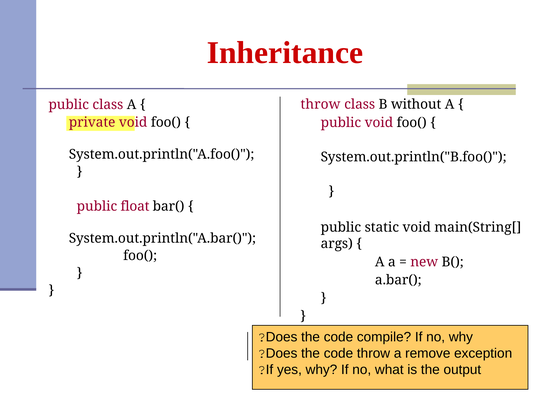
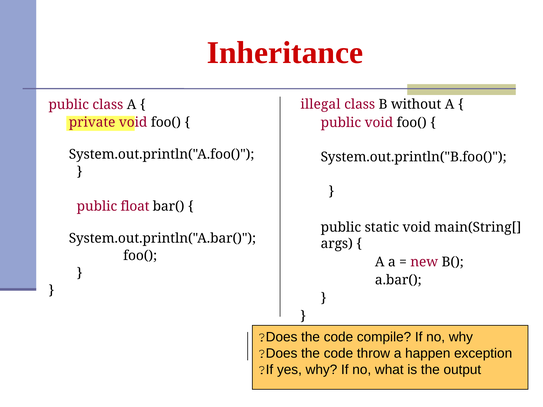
throw: throw -> illegal (320, 105)
remove: remove -> happen (428, 354)
